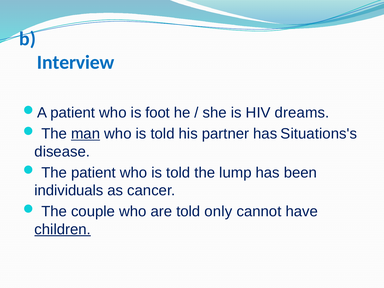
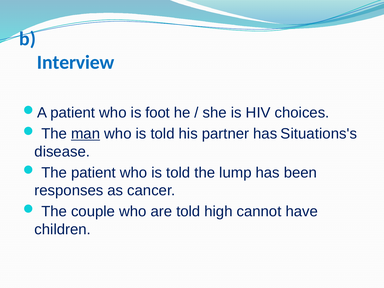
dreams: dreams -> choices (302, 113)
individuals: individuals -> responses (69, 191)
only: only -> high (218, 211)
children underline: present -> none (63, 229)
